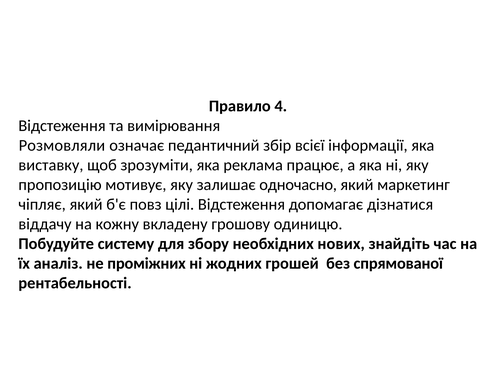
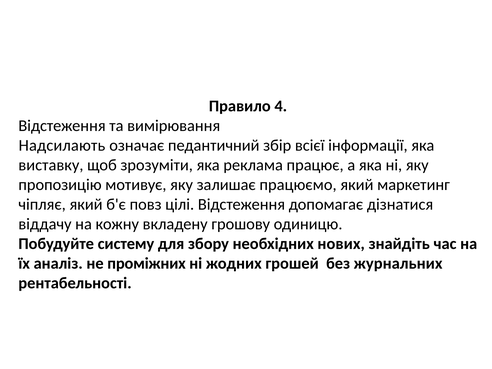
Розмовляли: Розмовляли -> Надсилають (62, 145)
одночасно: одночасно -> працюємо (298, 185)
спрямованої: спрямованої -> журнальних (398, 263)
